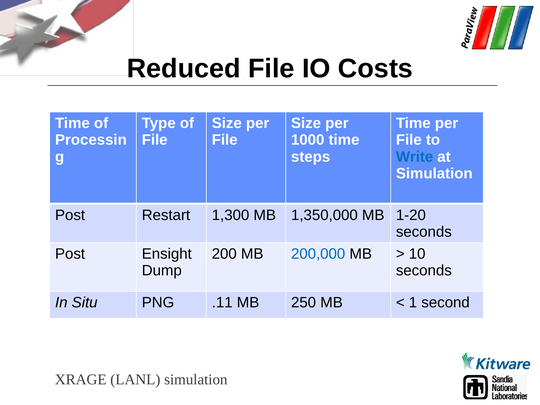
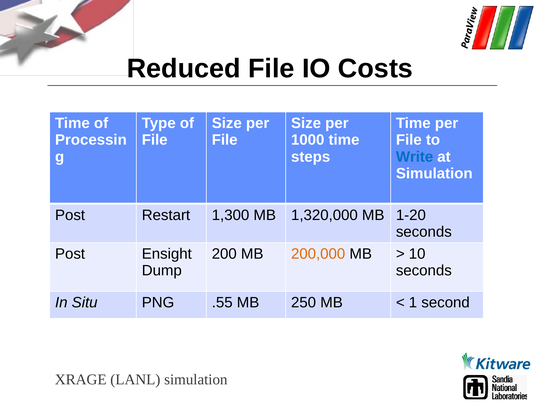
1,350,000: 1,350,000 -> 1,320,000 (324, 215)
200,000 colour: blue -> orange (318, 254)
.11: .11 -> .55 (222, 303)
